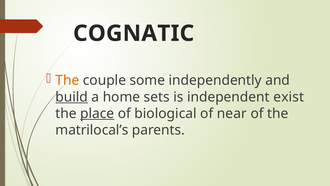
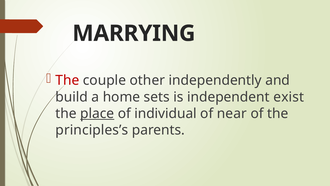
COGNATIC: COGNATIC -> MARRYING (134, 33)
The colour: orange -> red (67, 80)
some: some -> other (147, 80)
build underline: present -> none (72, 97)
biological: biological -> individual (166, 113)
matrilocal’s: matrilocal’s -> principles’s (92, 130)
